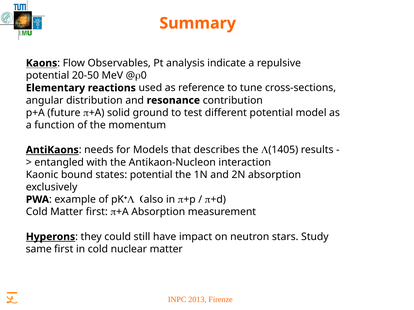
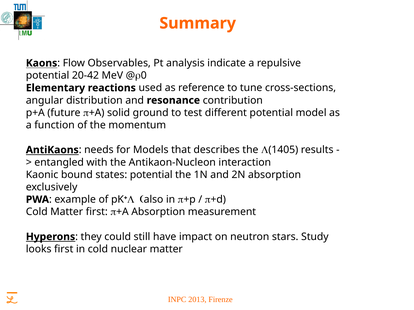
20-50: 20-50 -> 20-42 (85, 76)
same: same -> looks (39, 249)
